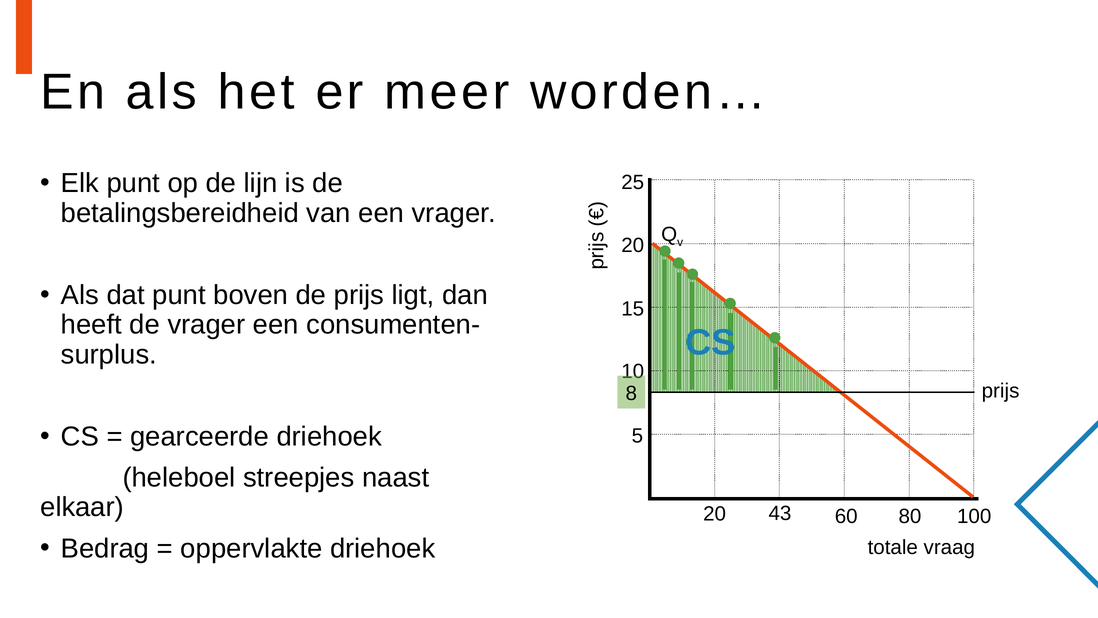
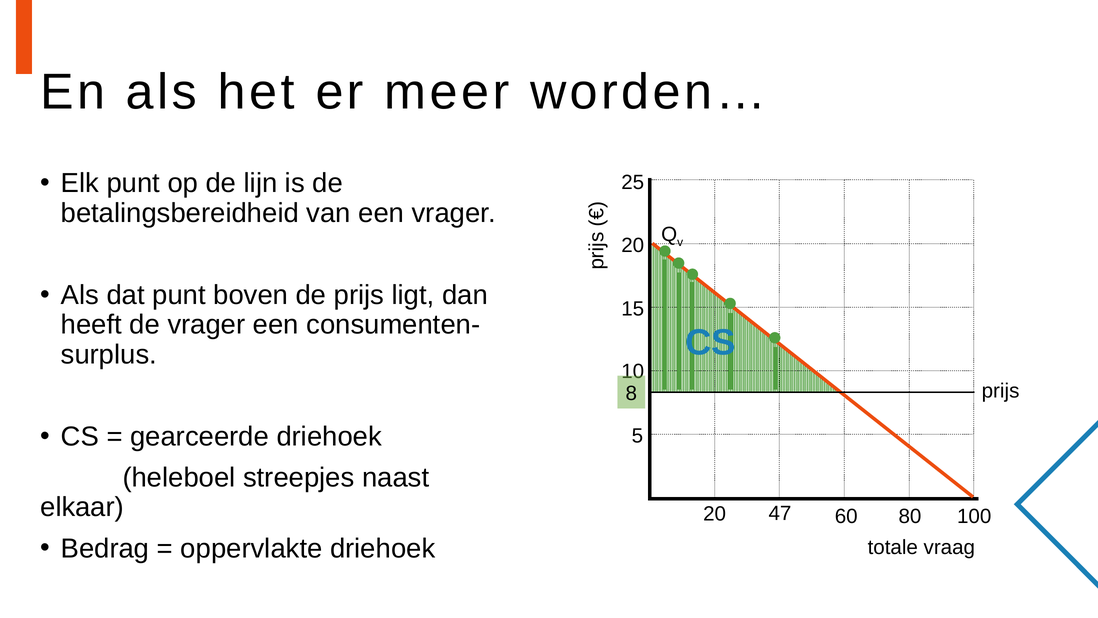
43: 43 -> 47 (780, 513)
